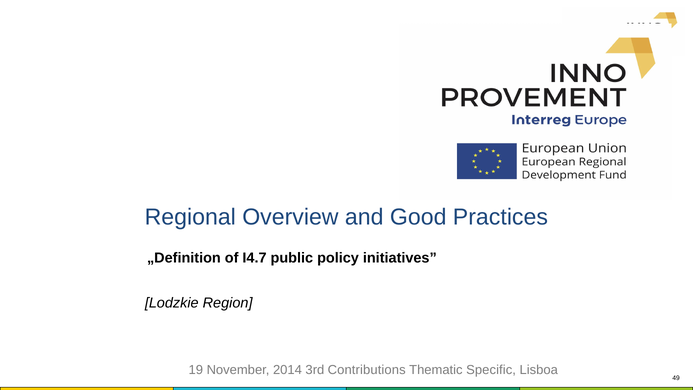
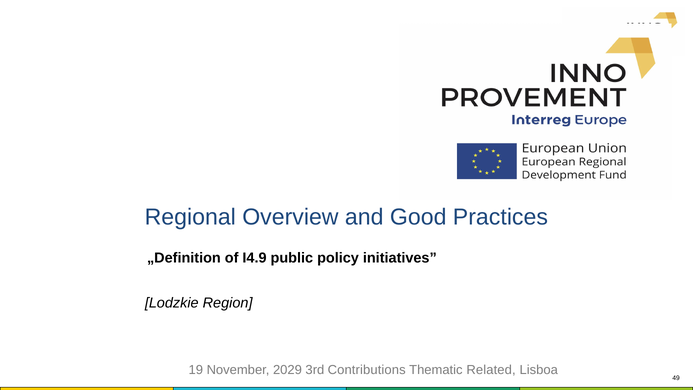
I4.7: I4.7 -> I4.9 (255, 258)
2014: 2014 -> 2029 (287, 370)
Specific: Specific -> Related (491, 370)
